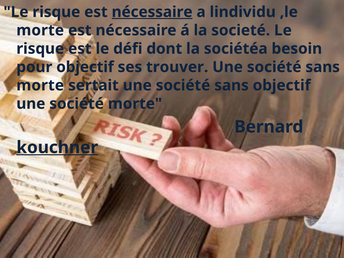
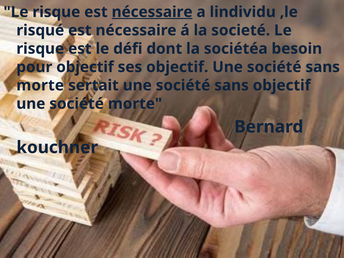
morte: morte -> risqué (40, 30)
ses trouver: trouver -> objectif (177, 67)
kouchner underline: present -> none (57, 147)
